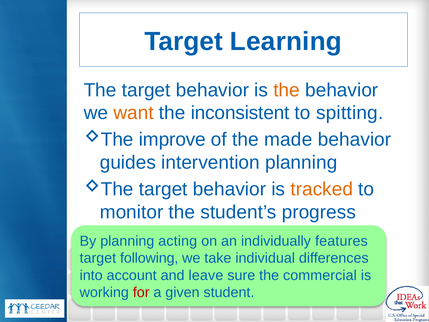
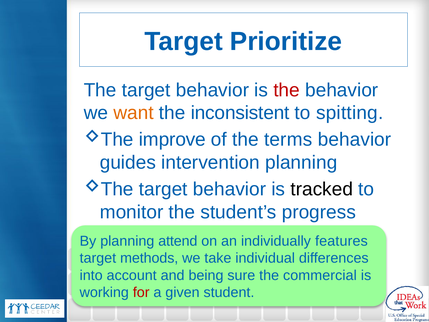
Learning: Learning -> Prioritize (286, 42)
the colour: orange -> red (287, 90)
made: made -> terms (288, 140)
tracked colour: orange -> black (322, 189)
acting: acting -> attend (178, 241)
following: following -> methods (149, 258)
leave: leave -> being (206, 275)
